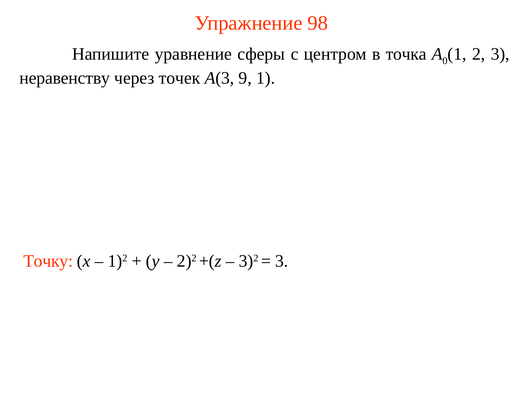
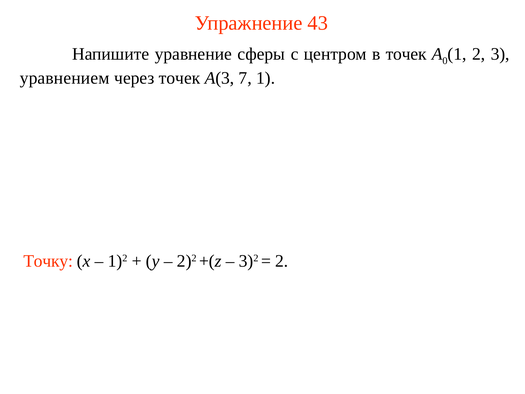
98: 98 -> 43 (318, 23)
в точка: точка -> точек (406, 54)
неравенству: неравенству -> уравнением (65, 78)
9: 9 -> 7 (245, 78)
3: 3 -> 2 (282, 261)
